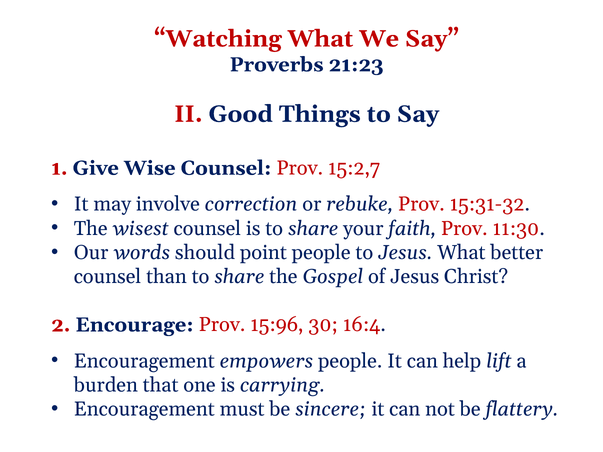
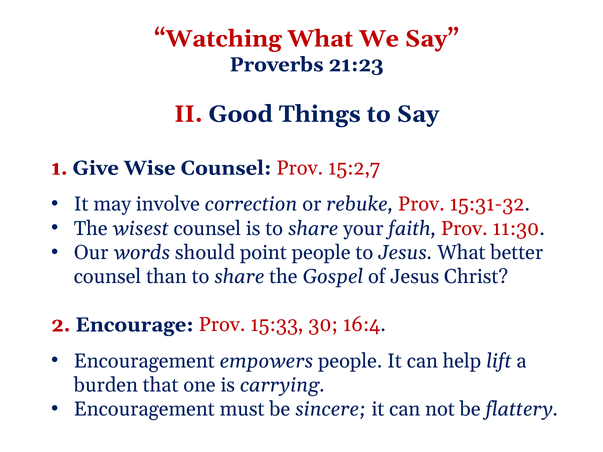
15:96: 15:96 -> 15:33 (277, 325)
